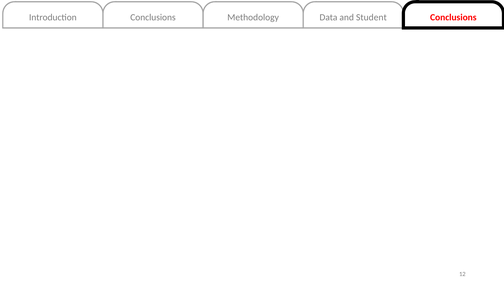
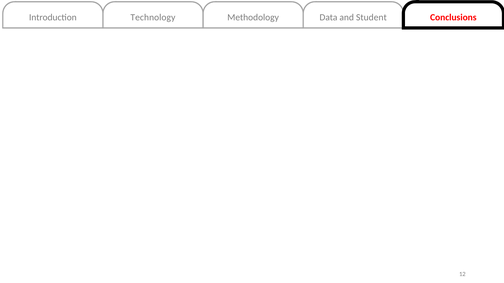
Introduction Conclusions: Conclusions -> Technology (153, 17)
